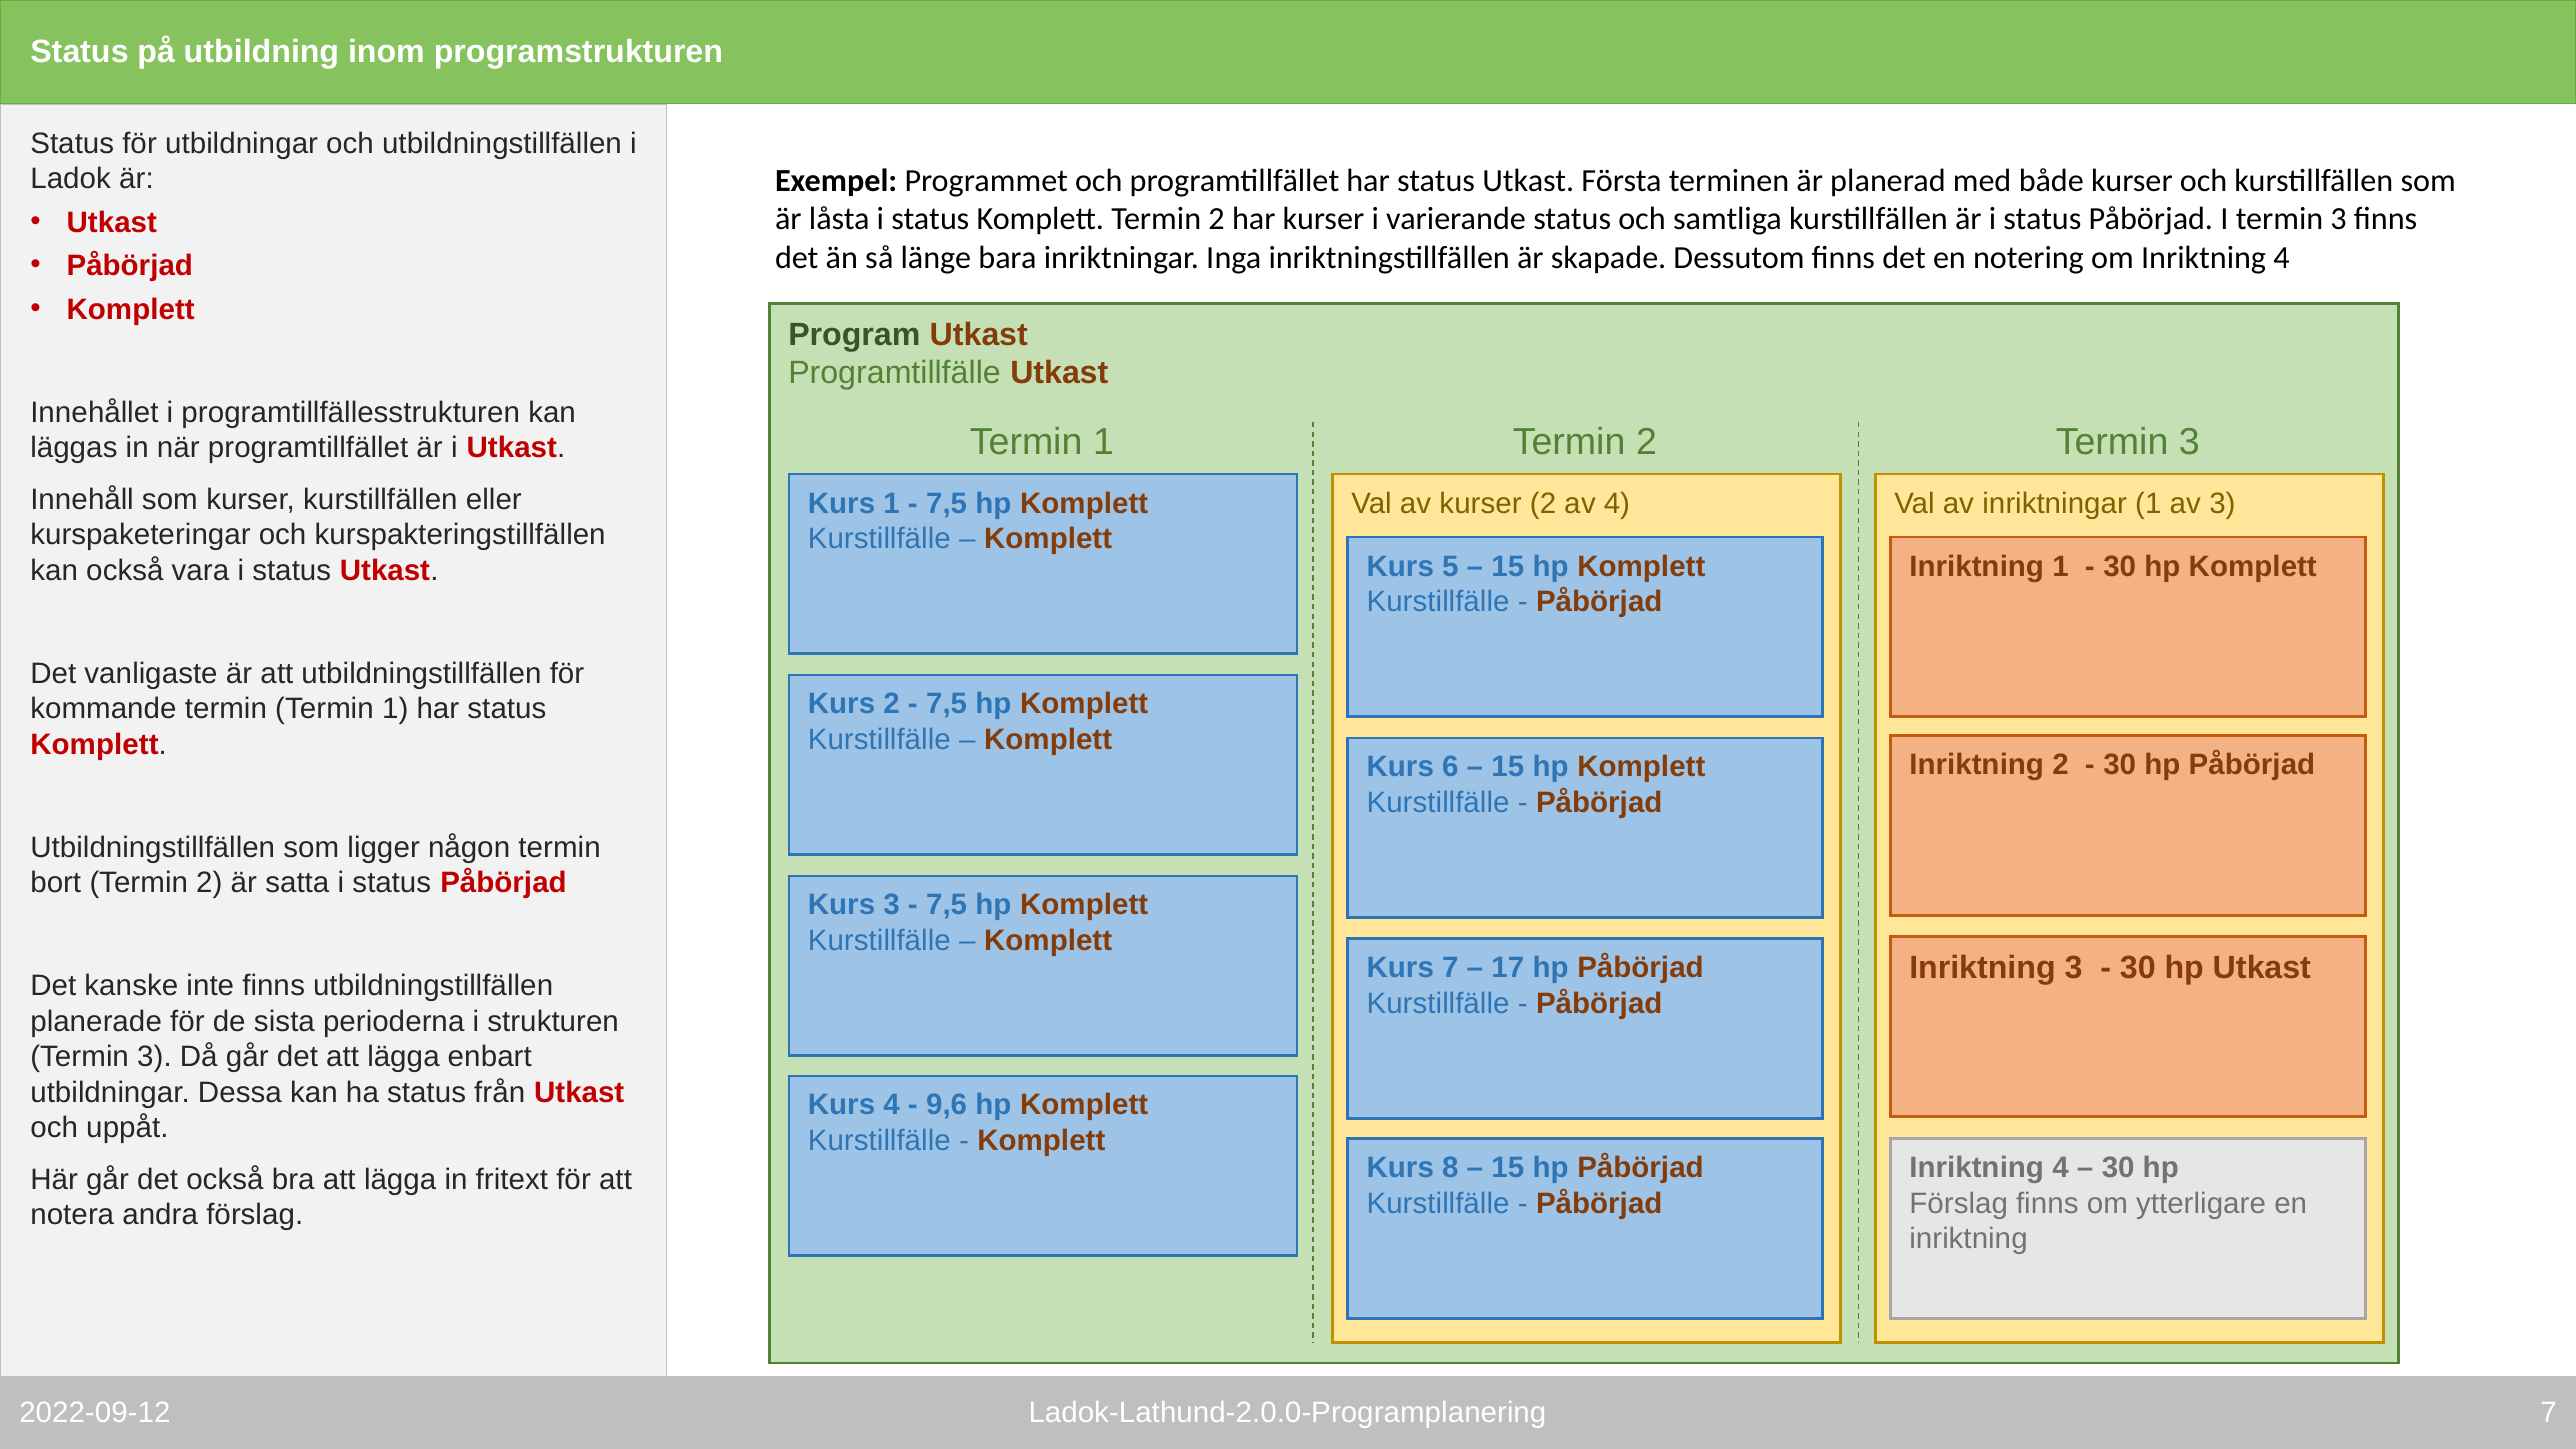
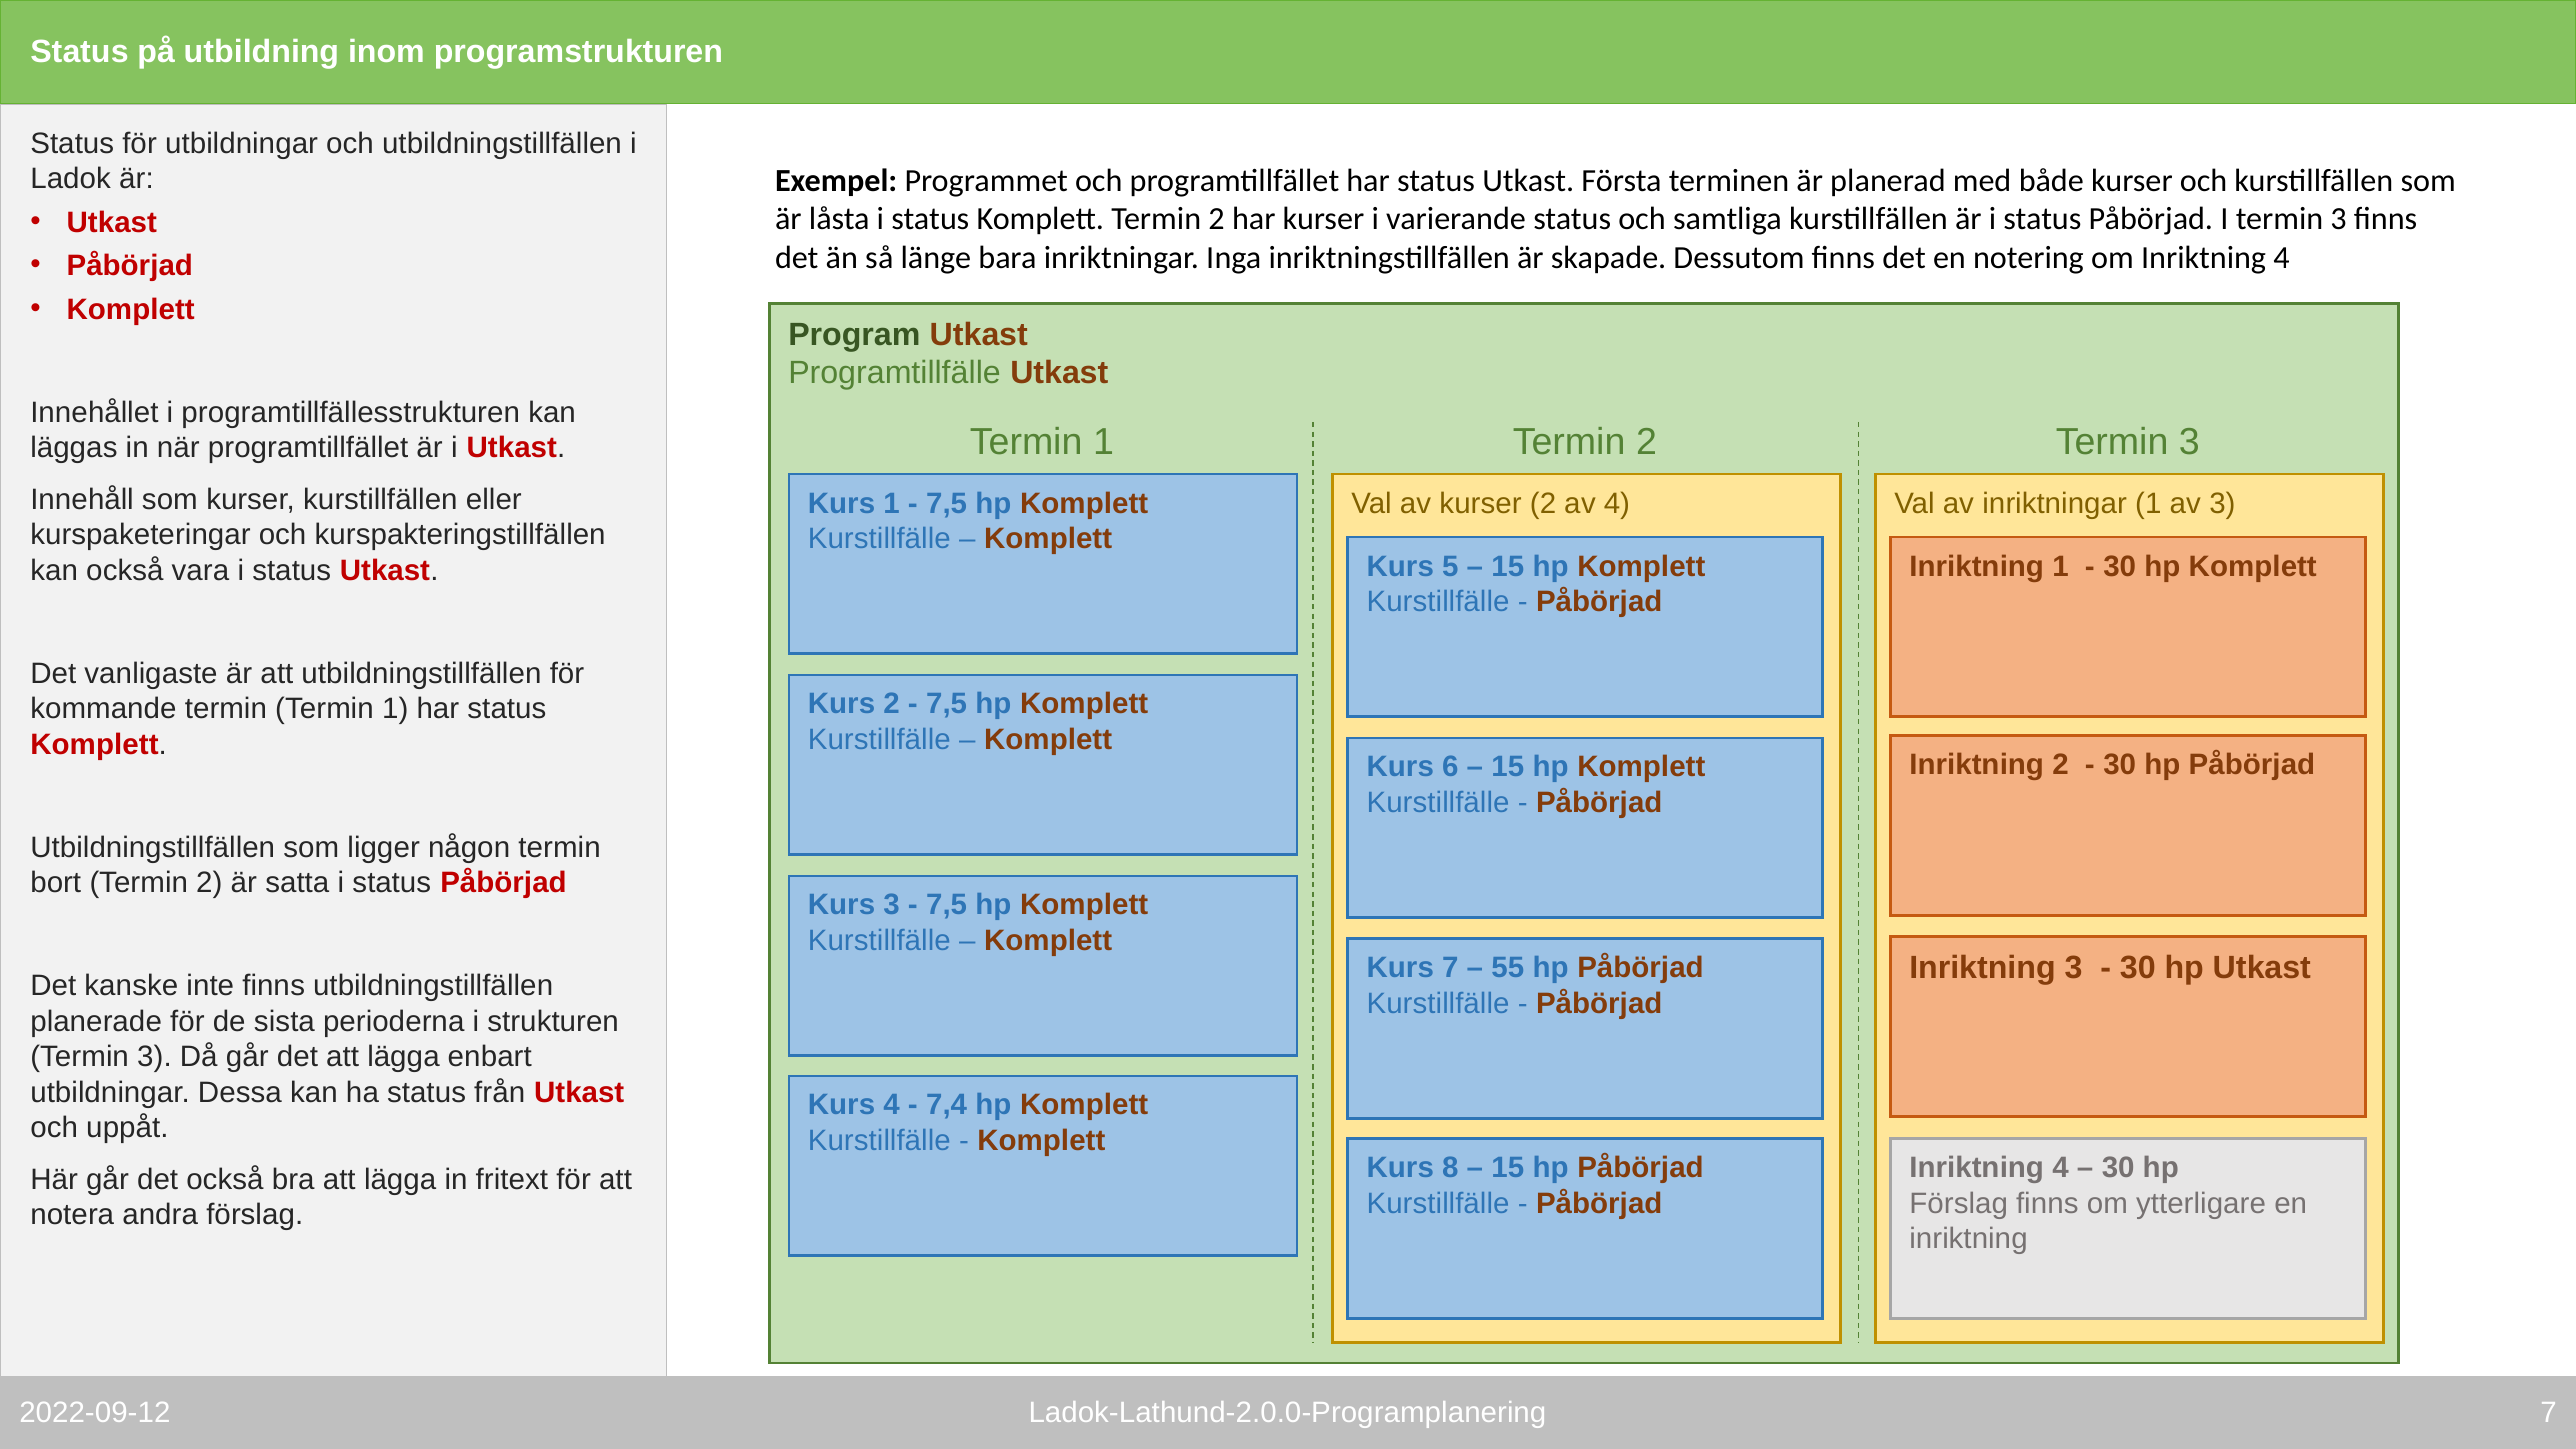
17: 17 -> 55 (1508, 968)
9,6: 9,6 -> 7,4 (947, 1105)
